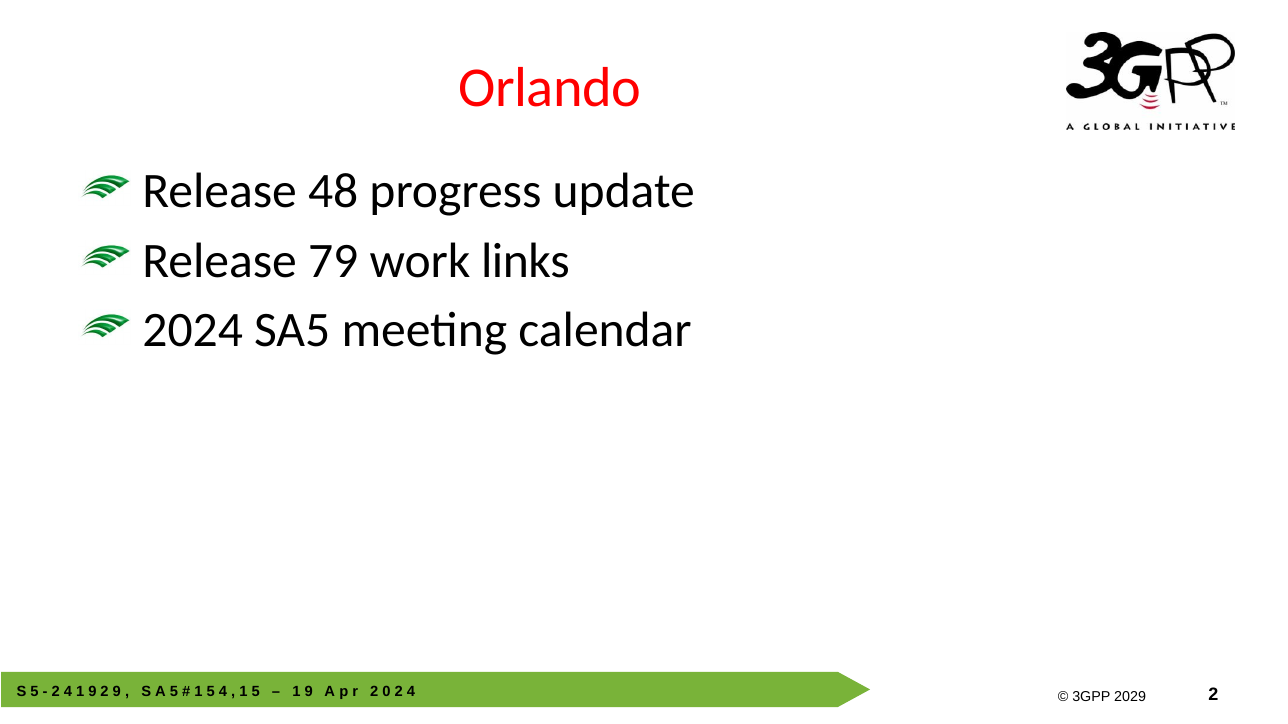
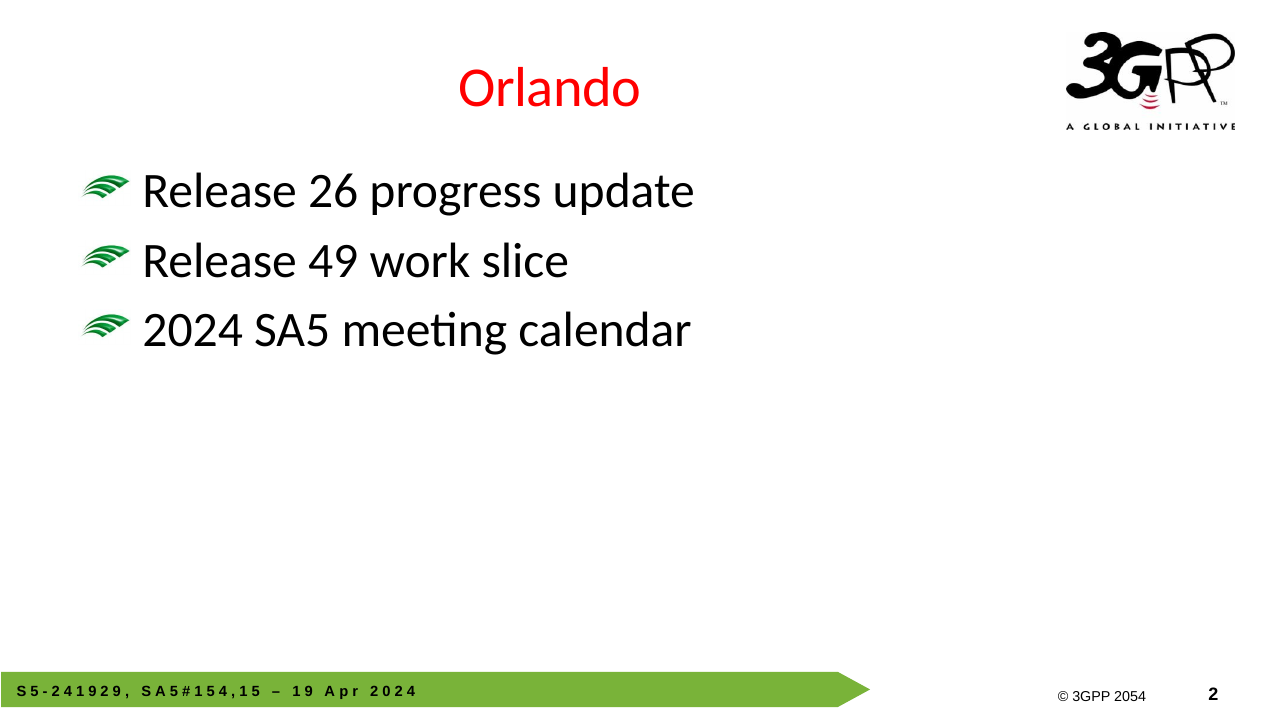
48: 48 -> 26 (333, 192)
79: 79 -> 49 (333, 261)
links: links -> slice (525, 261)
2029: 2029 -> 2054 (1130, 697)
